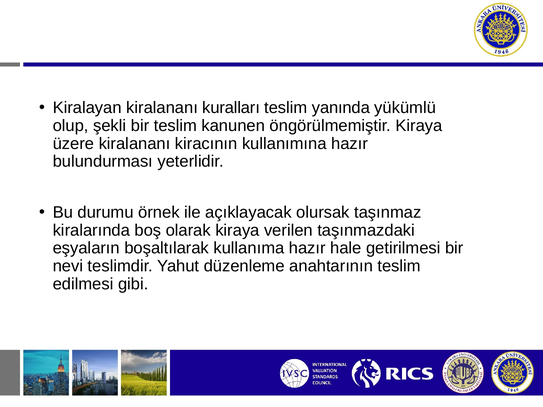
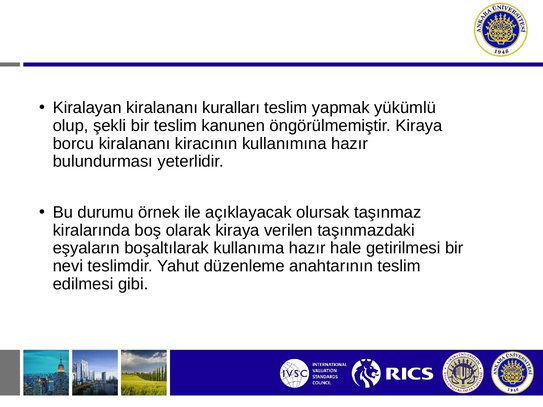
yanında: yanında -> yapmak (341, 108)
üzere: üzere -> borcu (73, 144)
